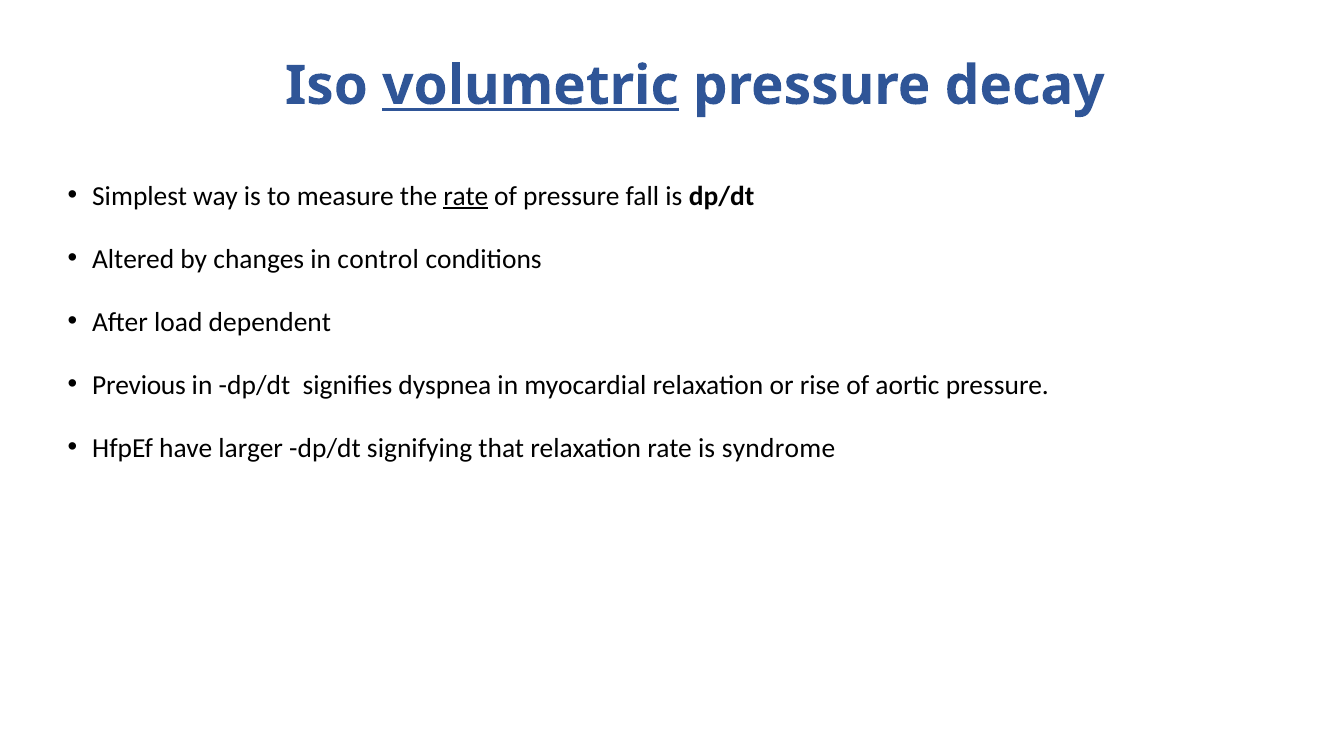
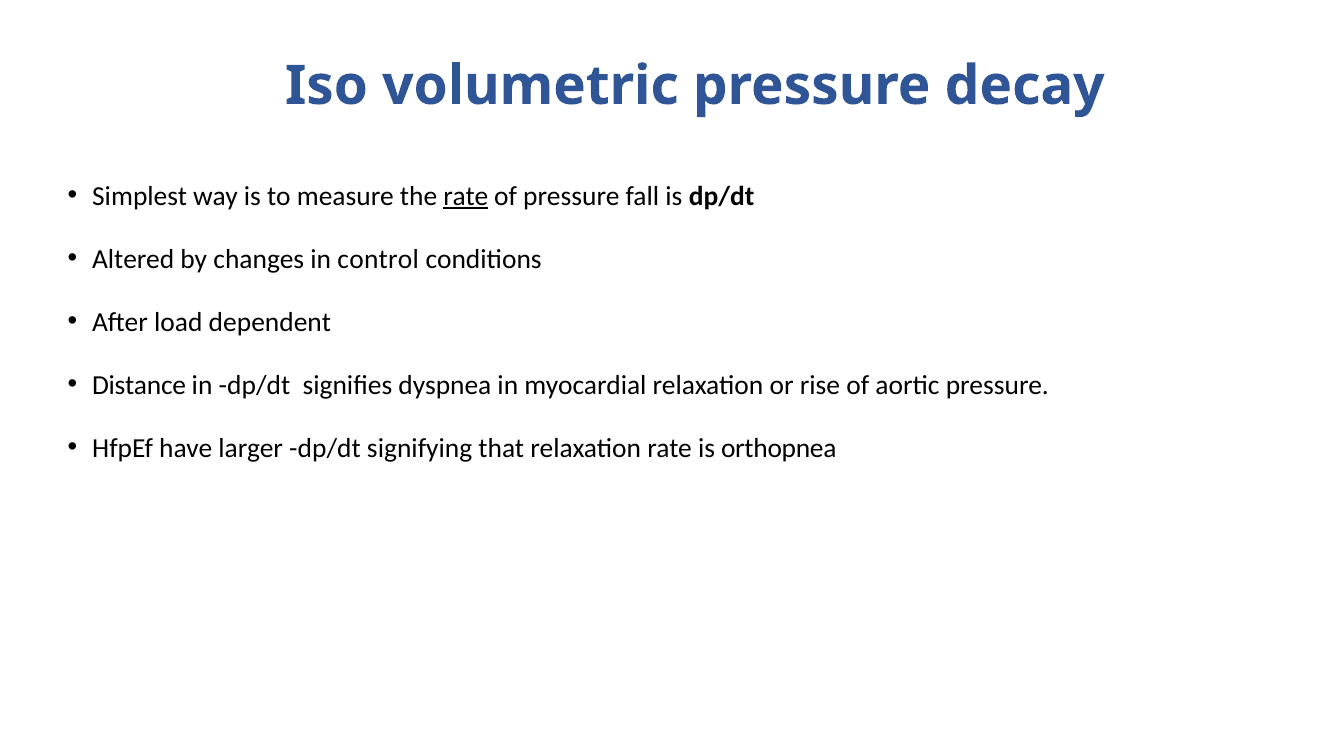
volumetric underline: present -> none (530, 86)
Previous: Previous -> Distance (139, 385)
syndrome: syndrome -> orthopnea (779, 448)
